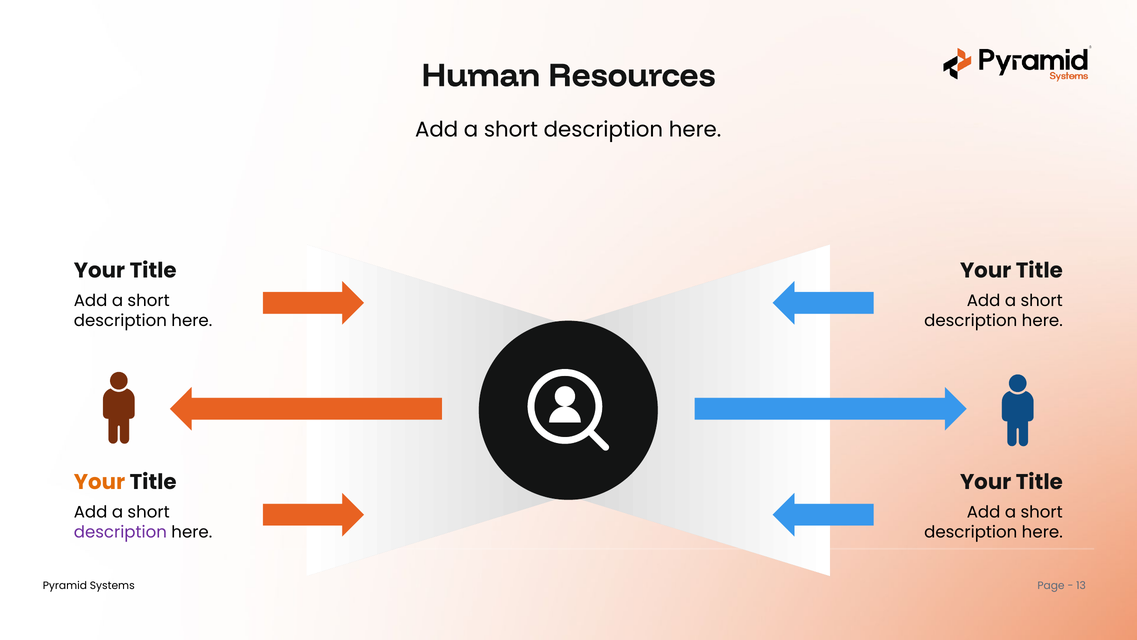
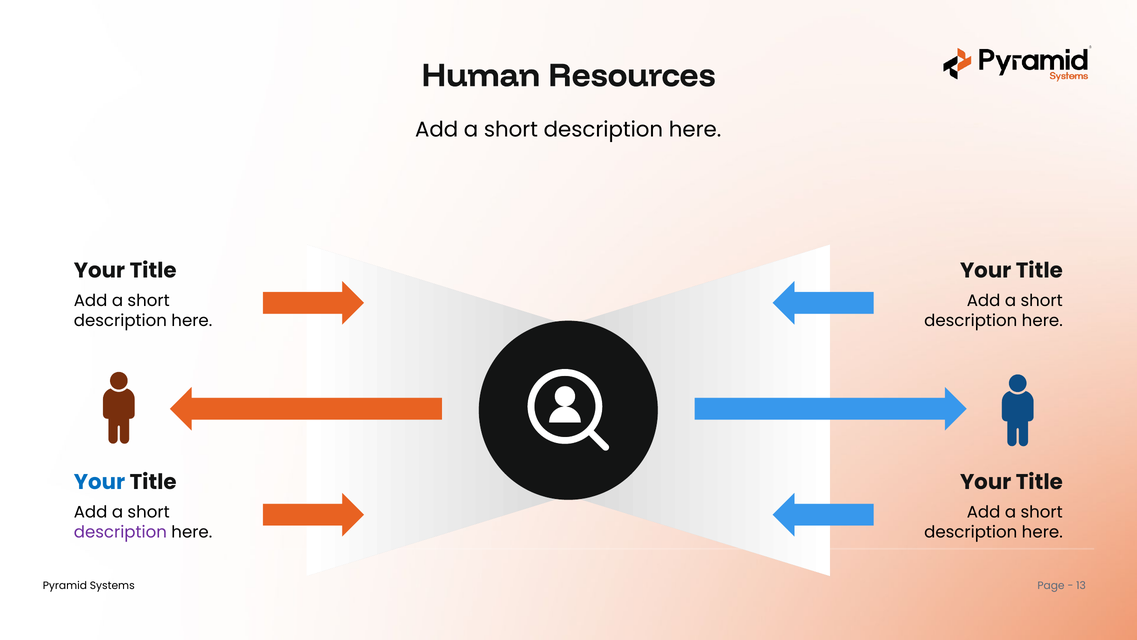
Your colour: orange -> blue (99, 482)
